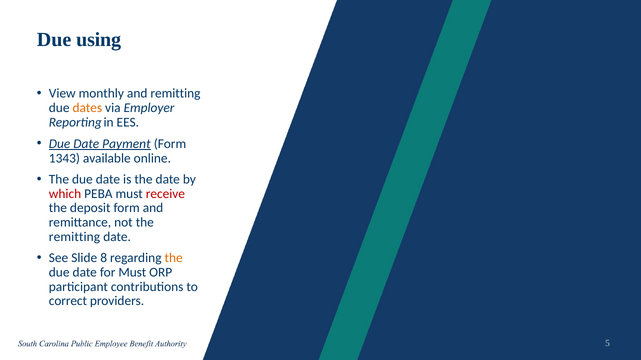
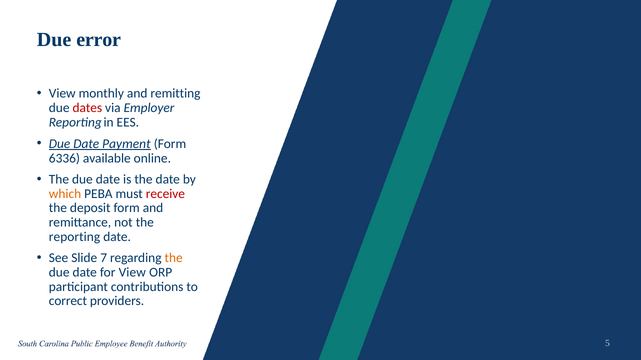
using: using -> error (99, 39)
dates colour: orange -> red (87, 108)
1343: 1343 -> 6336 (64, 158)
which colour: red -> orange (65, 194)
remitting: remitting -> reporting (75, 237)
8: 8 -> 7 (104, 258)
for Must: Must -> View (132, 273)
